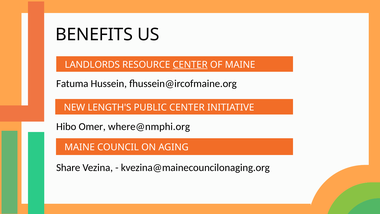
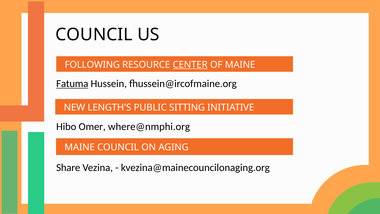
BENEFITS: BENEFITS -> COUNCIL (94, 35)
LANDLORDS: LANDLORDS -> FOLLOWING (92, 65)
Fatuma underline: none -> present (72, 84)
PUBLIC CENTER: CENTER -> SITTING (187, 107)
